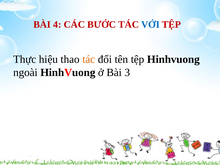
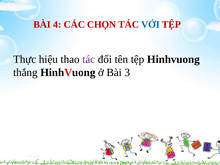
BƯỚC: BƯỚC -> CHỌN (102, 25)
tác colour: orange -> purple (89, 59)
ngoài: ngoài -> thắng (25, 72)
